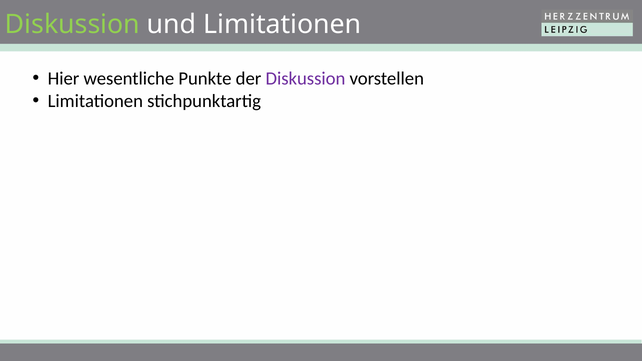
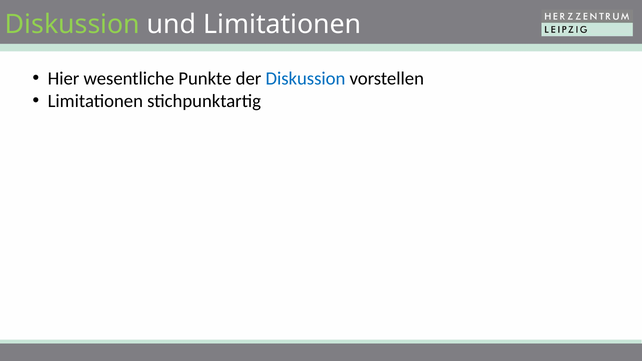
Diskussion colour: purple -> blue (305, 79)
